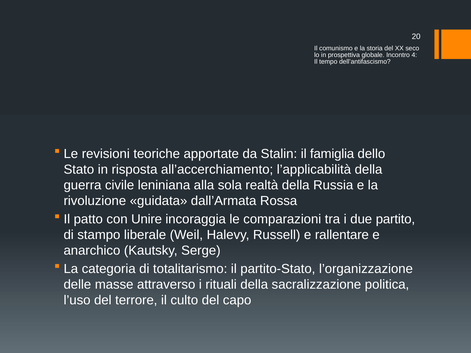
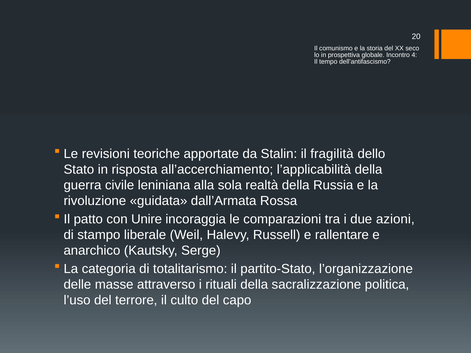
famiglia: famiglia -> fragilità (332, 154)
partito: partito -> azioni (395, 219)
